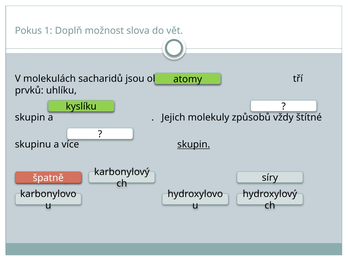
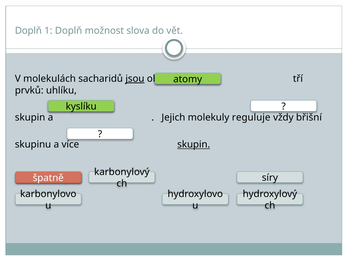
Pokus: Pokus -> Doplň (28, 31)
jsou underline: none -> present (135, 79)
způsobů: způsobů -> reguluje (251, 117)
štítné: štítné -> břišní (309, 117)
